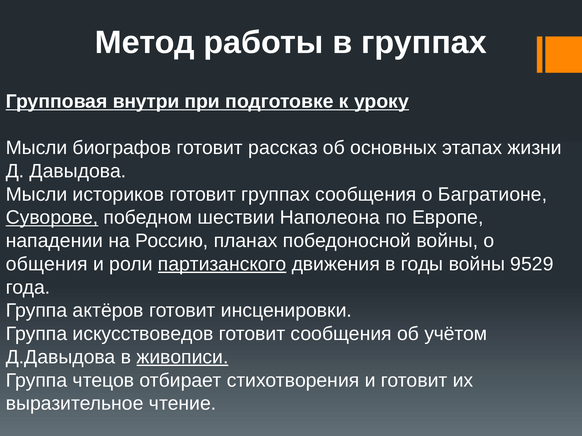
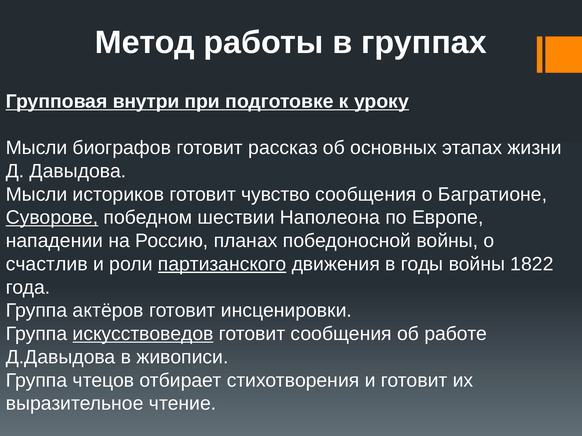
готовит группах: группах -> чувство (276, 195)
общения: общения -> счастлив (47, 264)
9529: 9529 -> 1822 (532, 264)
искусствоведов underline: none -> present (143, 334)
учётом: учётом -> работе (456, 334)
живописи underline: present -> none (182, 357)
